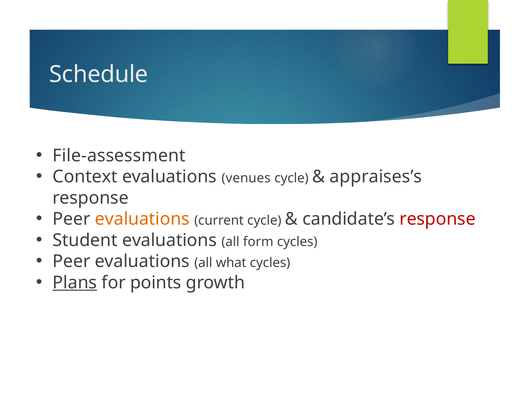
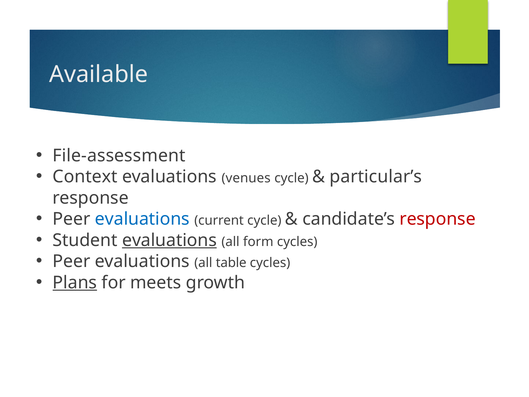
Schedule: Schedule -> Available (99, 74)
appraises’s: appraises’s -> particular’s (376, 177)
evaluations colour: orange -> blue (142, 219)
evaluations underline: none -> present (169, 240)
what: what -> table (231, 263)
points: points -> meets (156, 282)
